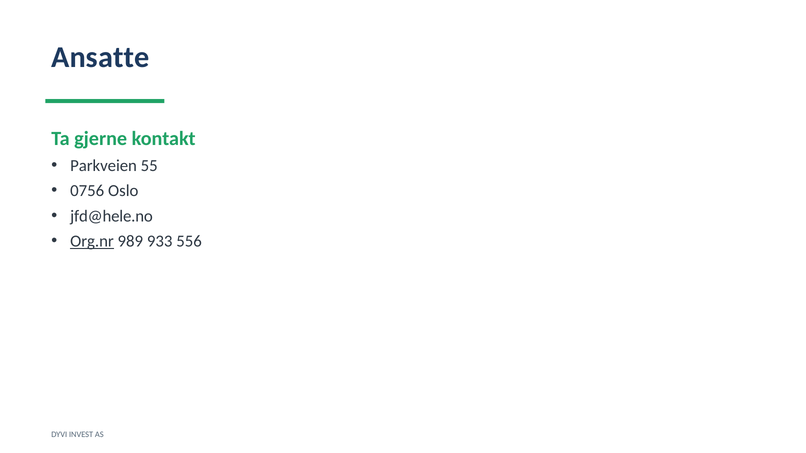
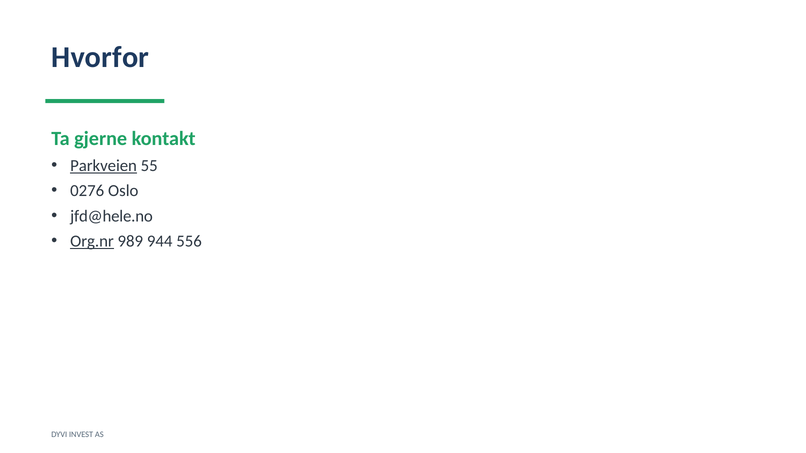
Ansatte: Ansatte -> Hvorfor (100, 58)
Parkveien underline: none -> present (104, 166)
0756: 0756 -> 0276 (87, 191)
933: 933 -> 944 (160, 241)
